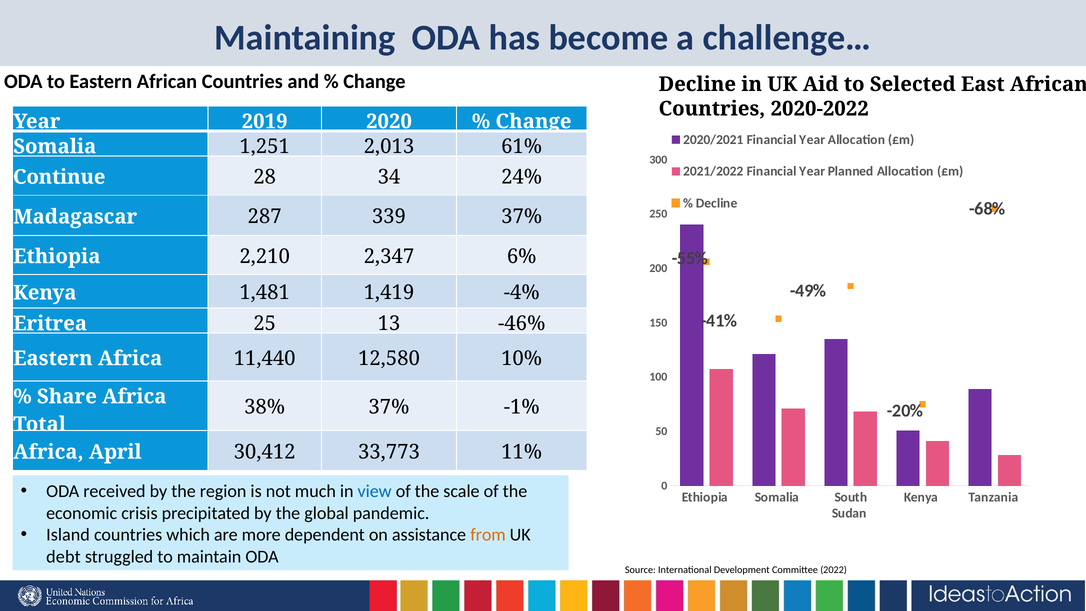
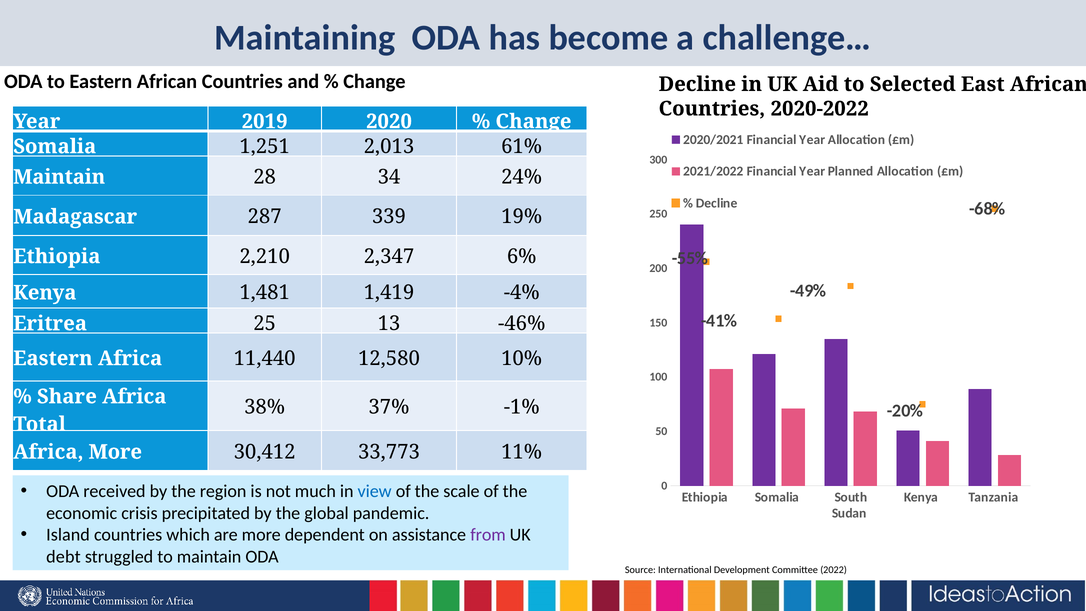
Continue: Continue -> Maintain (59, 177)
339 37%: 37% -> 19% (522, 217)
Africa April: April -> More (115, 452)
from colour: orange -> purple (488, 535)
